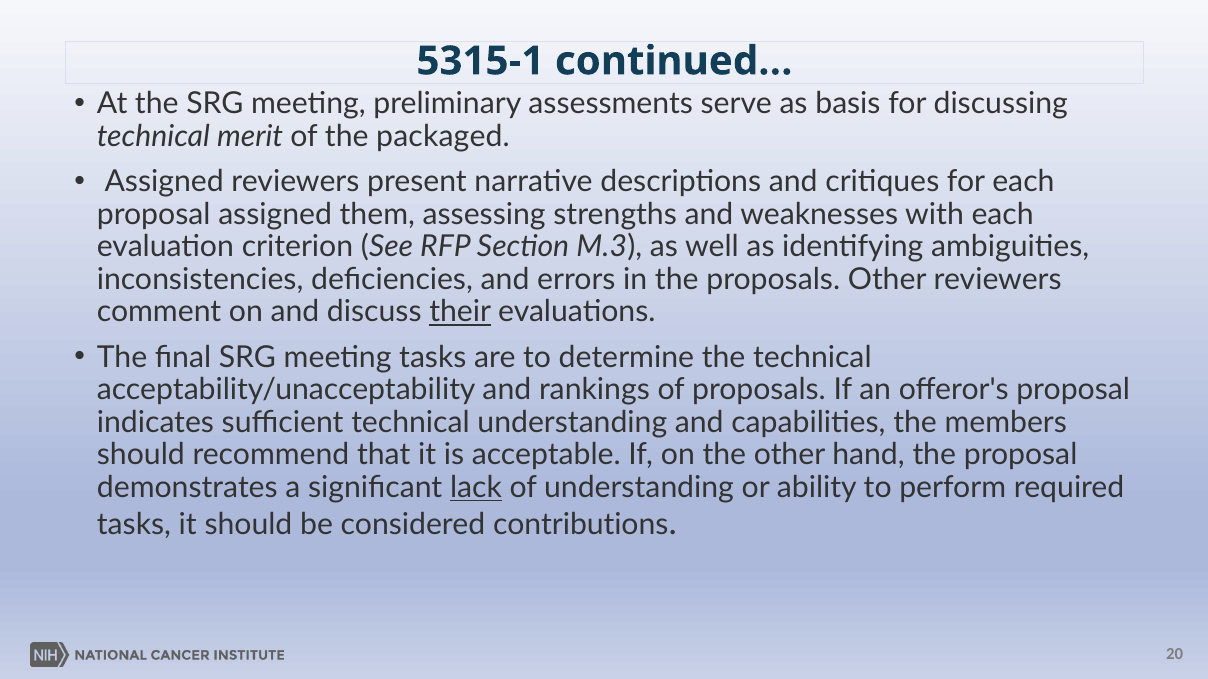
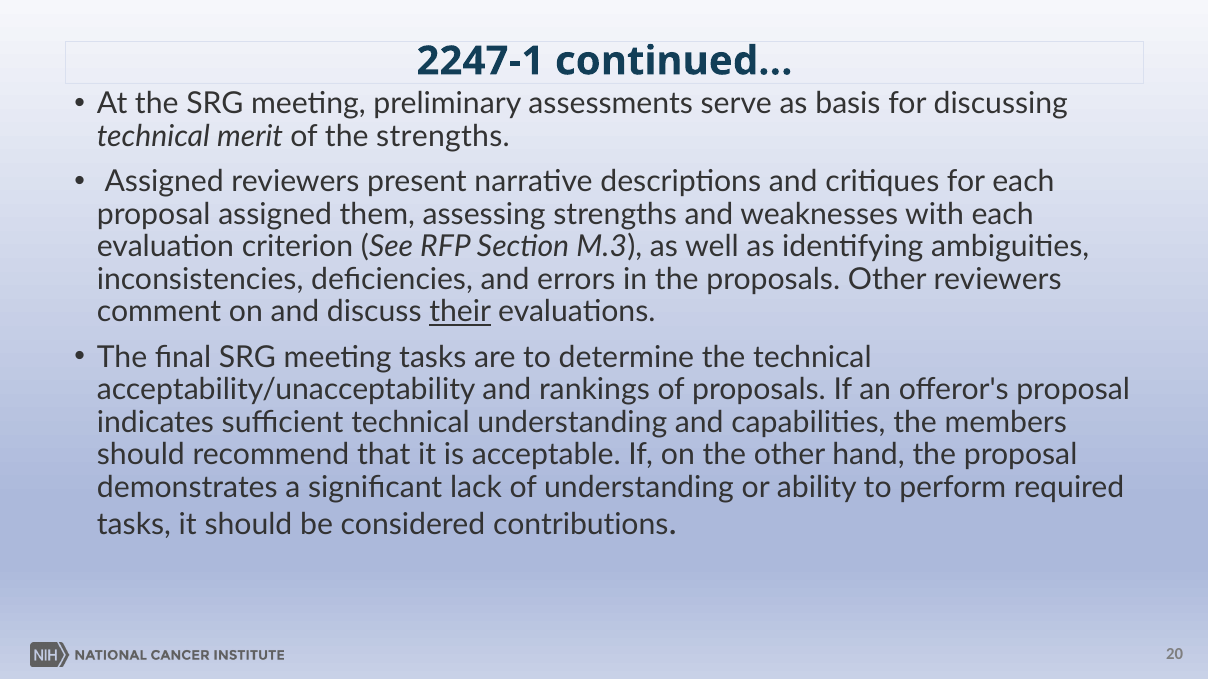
5315-1: 5315-1 -> 2247-1 (480, 61)
the packaged: packaged -> strengths (443, 136)
lack underline: present -> none (476, 488)
